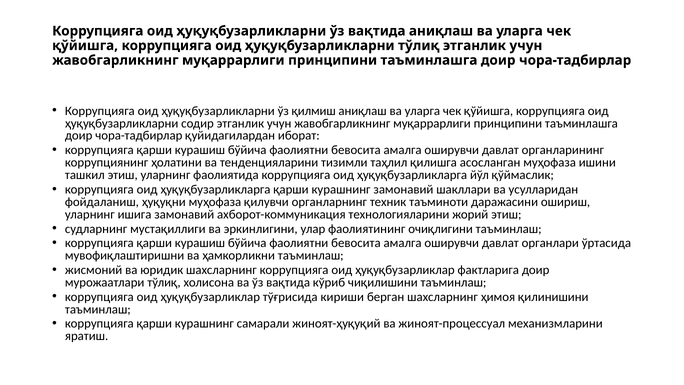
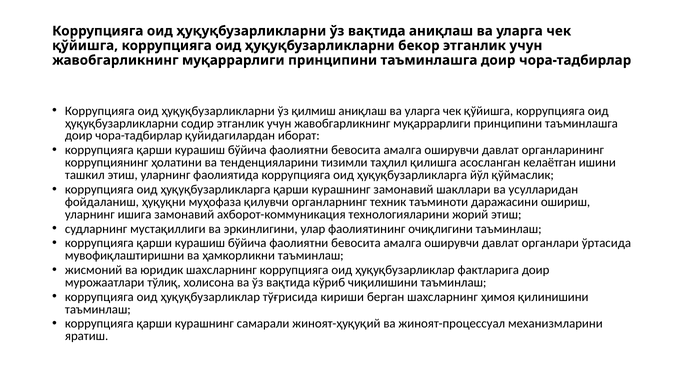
ҳуқуқбузарликларни тўлиқ: тўлиқ -> бекор (419, 46)
асосланган муҳофаза: муҳофаза -> келаётган (550, 162)
